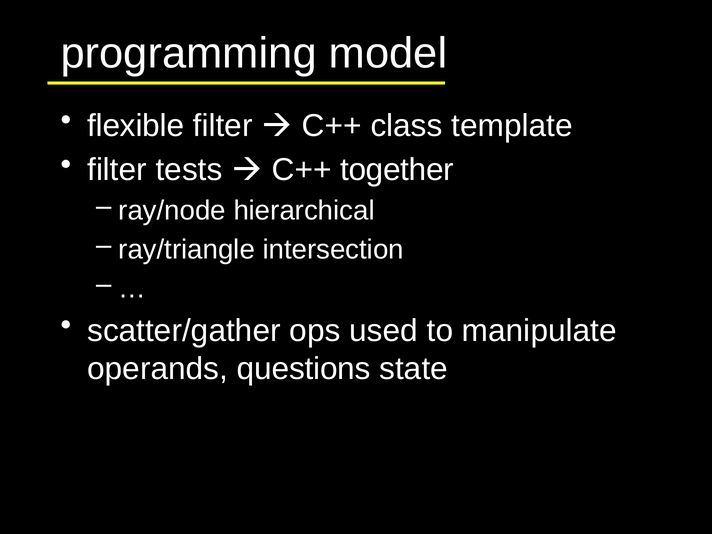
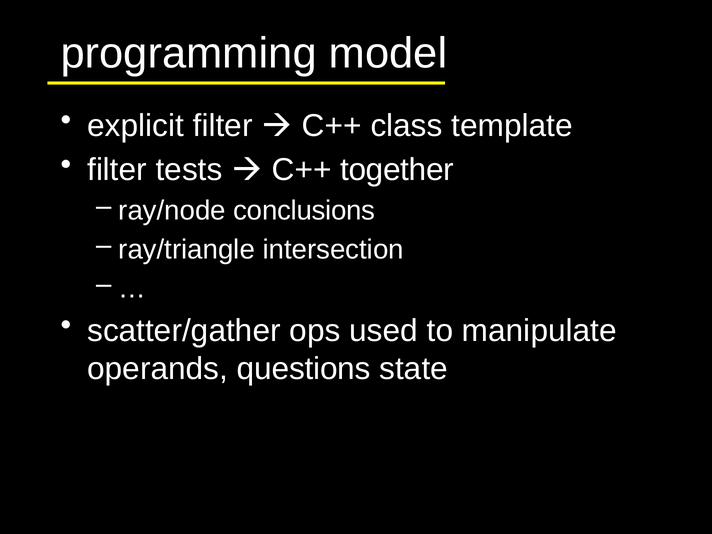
flexible: flexible -> explicit (136, 126)
hierarchical: hierarchical -> conclusions (304, 211)
